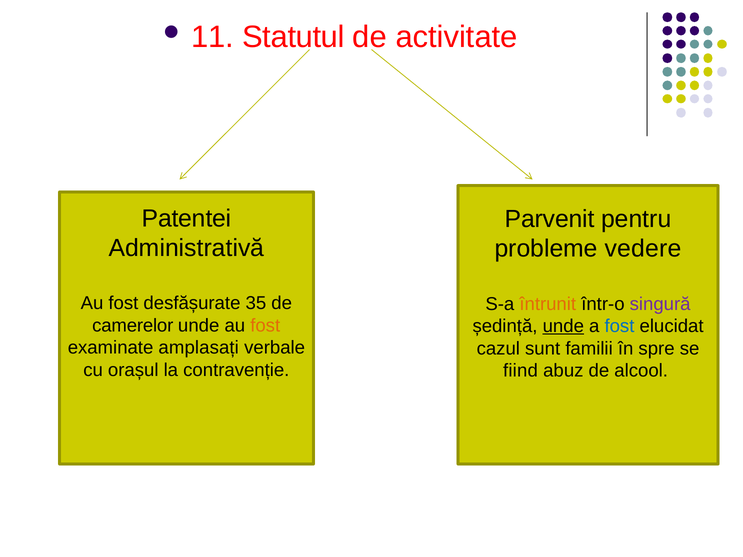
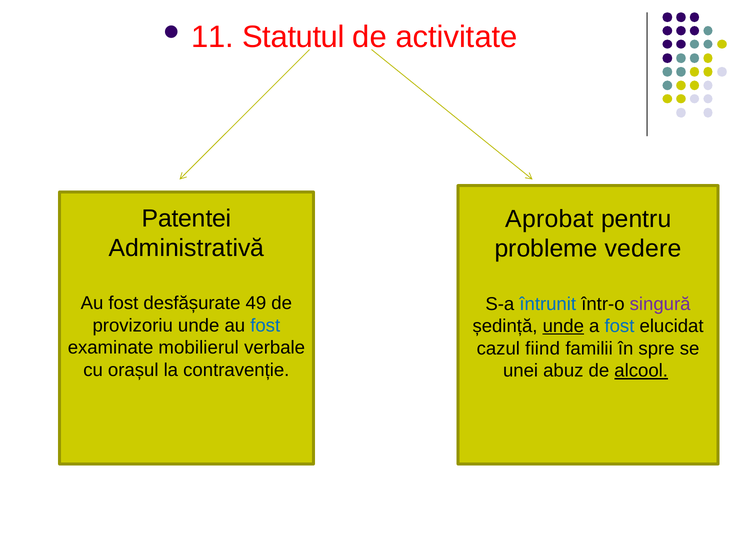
Parvenit: Parvenit -> Aprobat (549, 219)
35: 35 -> 49 (256, 303)
întrunit colour: orange -> blue (548, 304)
camerelor: camerelor -> provizoriu (133, 326)
fost colour: orange -> blue (265, 326)
amplasați: amplasați -> mobilierul (199, 348)
sunt: sunt -> fiind (543, 349)
fiind: fiind -> unei (521, 371)
alcool underline: none -> present (641, 371)
